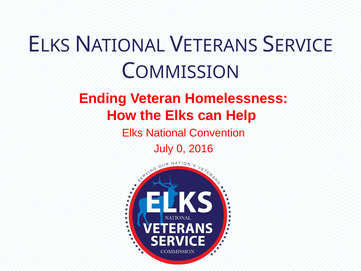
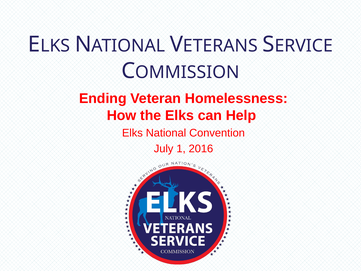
0: 0 -> 1 (181, 149)
